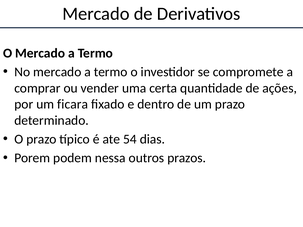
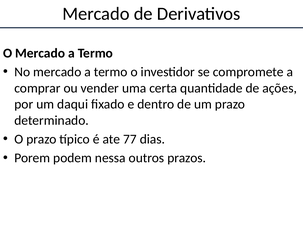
ficara: ficara -> daqui (73, 104)
54: 54 -> 77 (130, 139)
